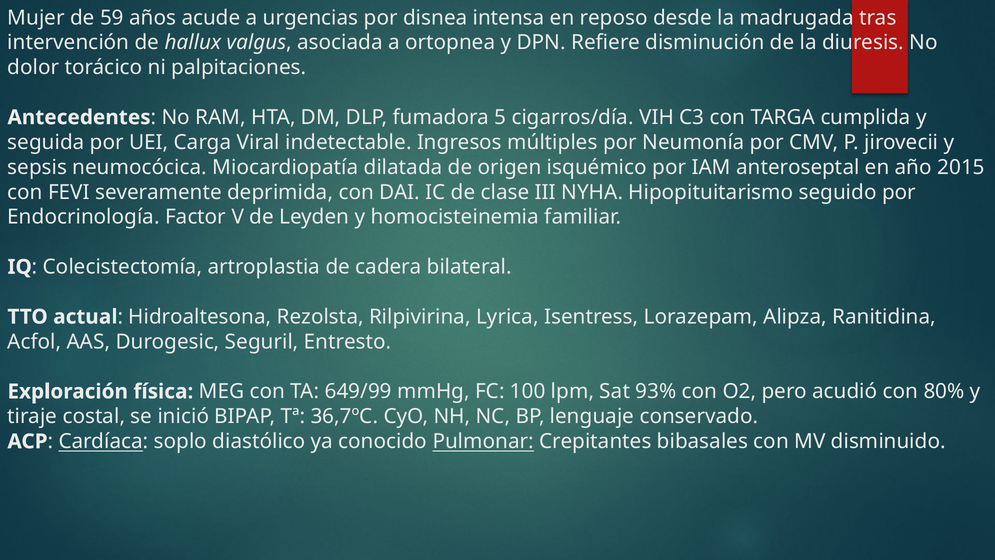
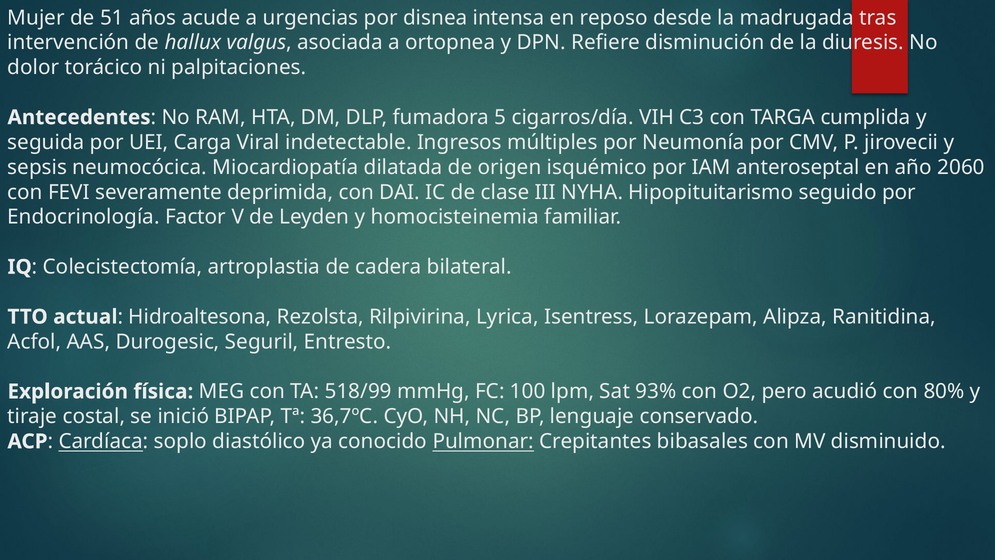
59: 59 -> 51 (112, 18)
2015: 2015 -> 2060 (961, 167)
649/99: 649/99 -> 518/99 (358, 391)
